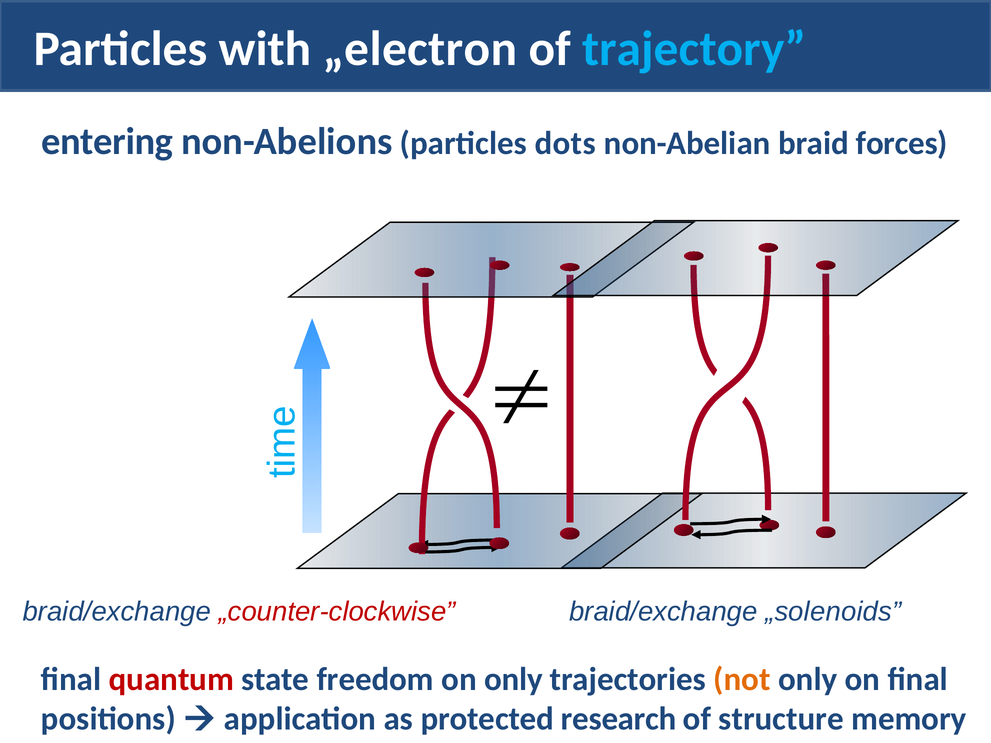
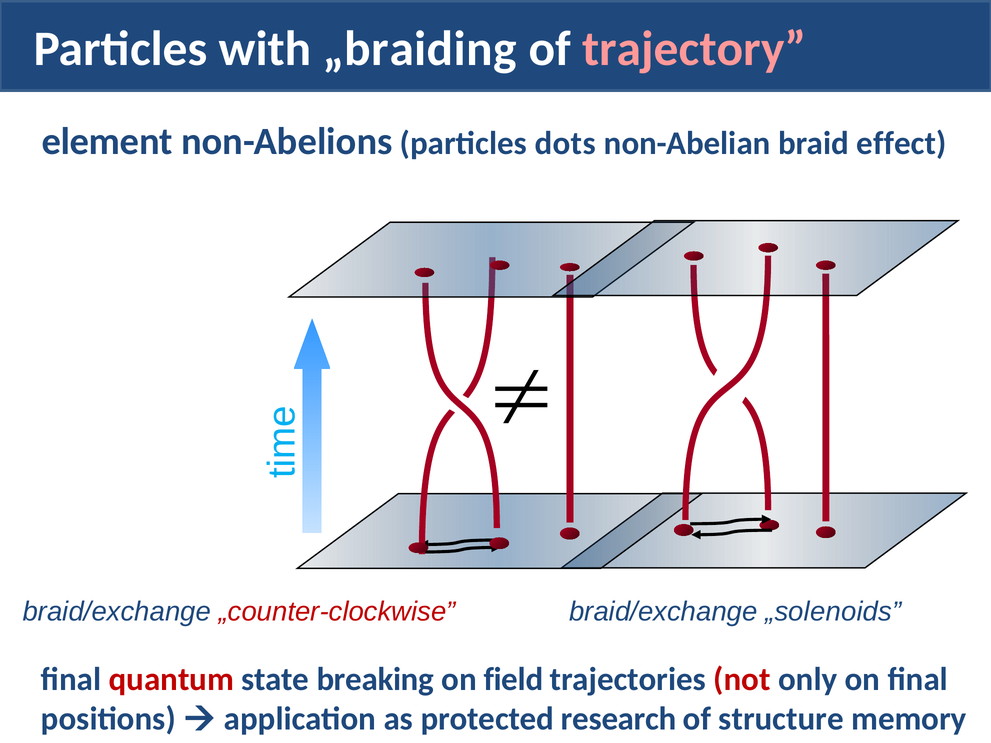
„electron: „electron -> „braiding (420, 49)
trajectory colour: light blue -> pink (694, 49)
entering: entering -> element (107, 142)
forces: forces -> effect (902, 143)
freedom: freedom -> breaking (375, 680)
on only: only -> field (513, 680)
not colour: orange -> red (742, 680)
